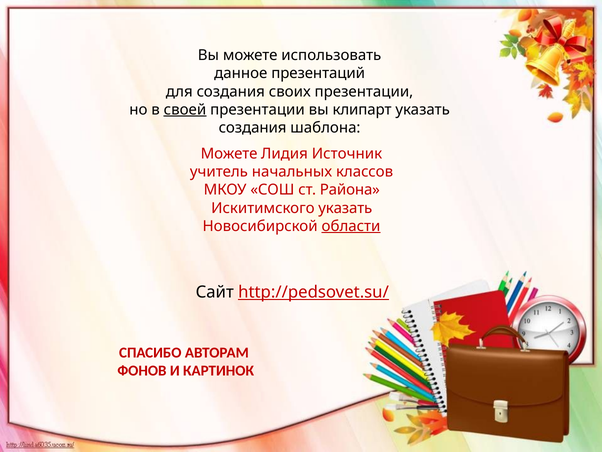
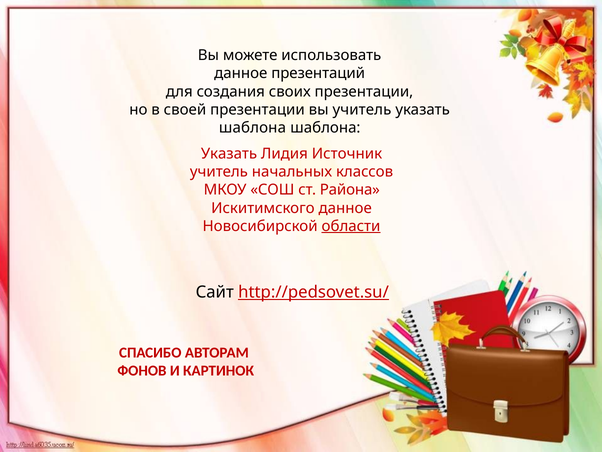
своей underline: present -> none (185, 110)
вы клипарт: клипарт -> учитель (362, 110)
создания: создания -> шаблона (252, 128)
Можете: Можете -> Указать (229, 154)
Искитимского указать: указать -> данное (345, 208)
